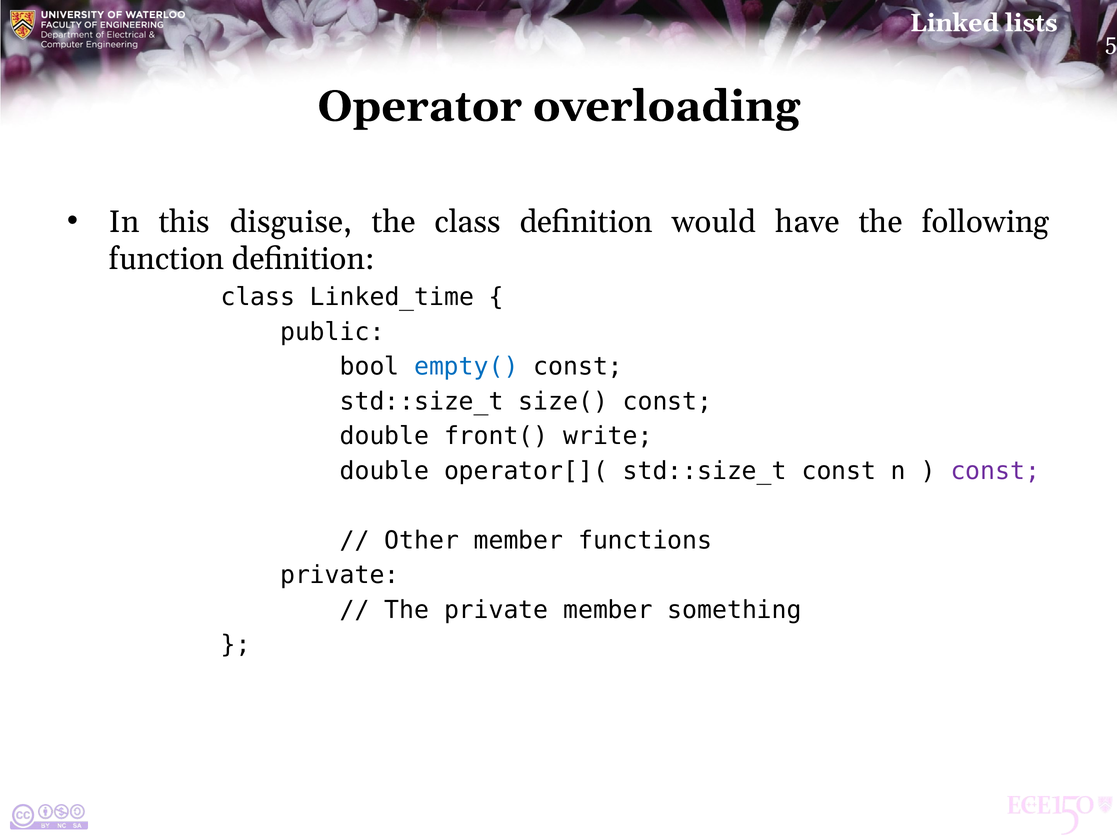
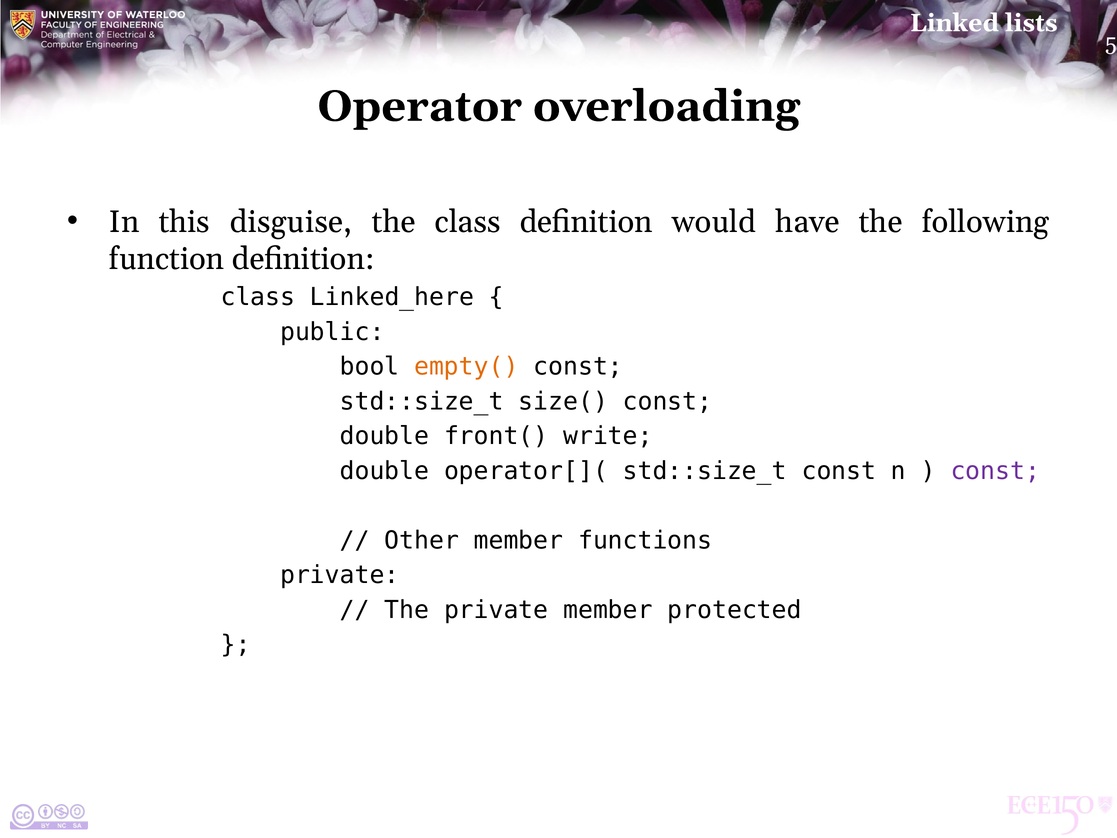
Linked_time: Linked_time -> Linked_here (392, 297)
empty( colour: blue -> orange (466, 367)
something: something -> protected (735, 610)
